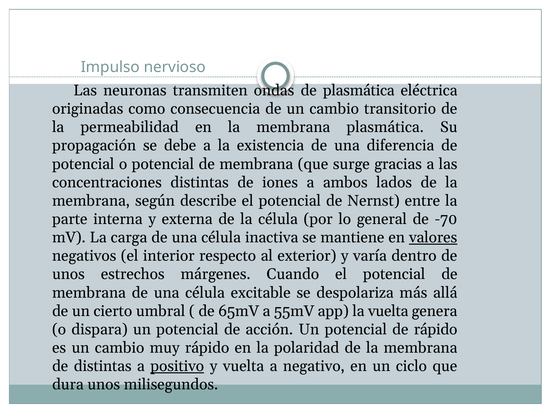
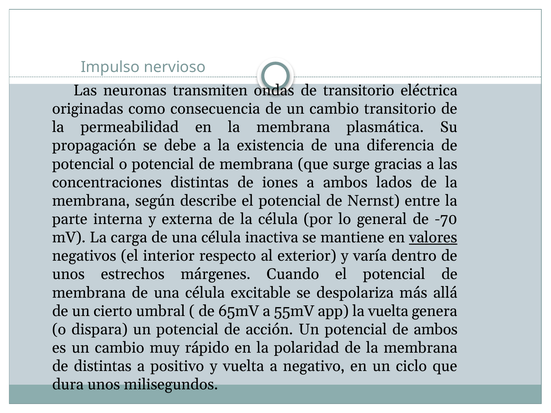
de plasmática: plasmática -> transitorio (359, 90)
de rápido: rápido -> ambos (436, 330)
positivo underline: present -> none (177, 366)
